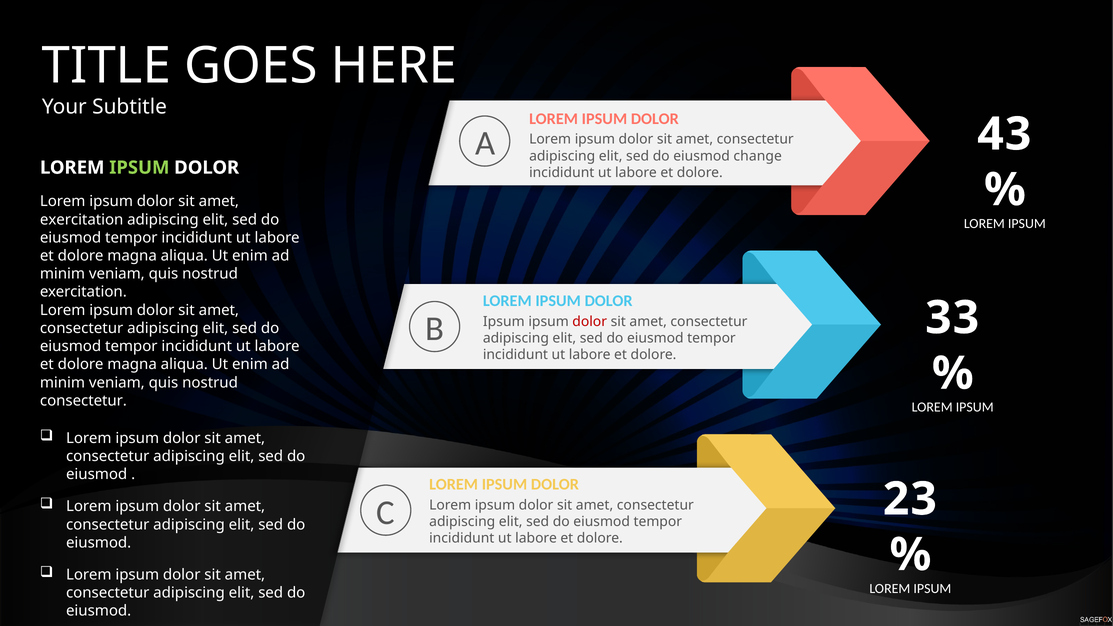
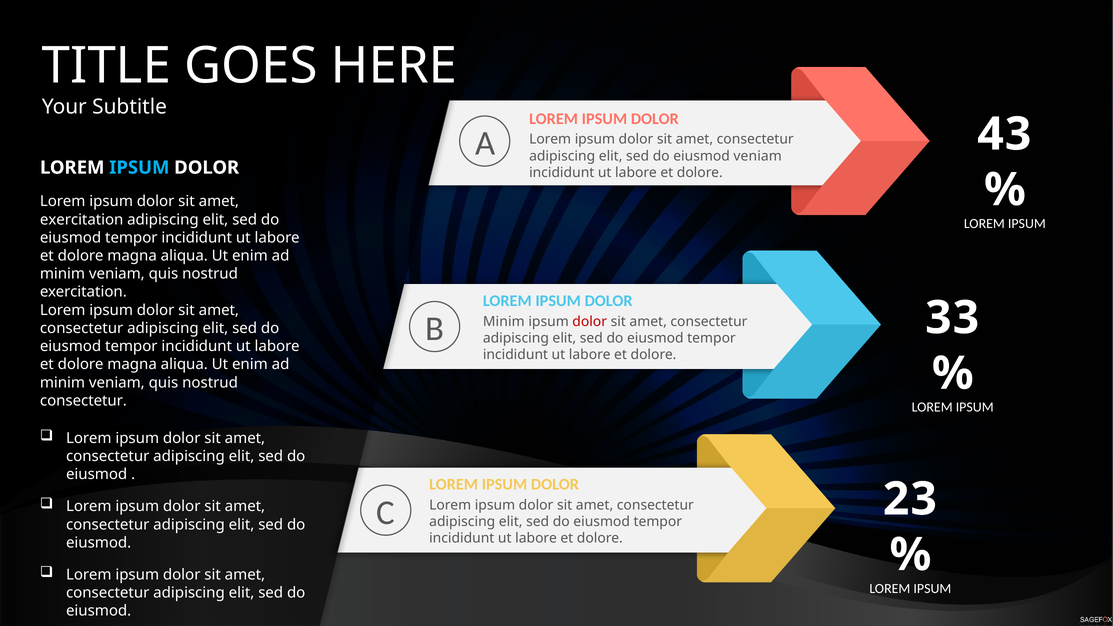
eiusmod change: change -> veniam (758, 156)
IPSUM colour: light green -> light blue (139, 168)
Ipsum: Ipsum -> Minim (504, 322)
